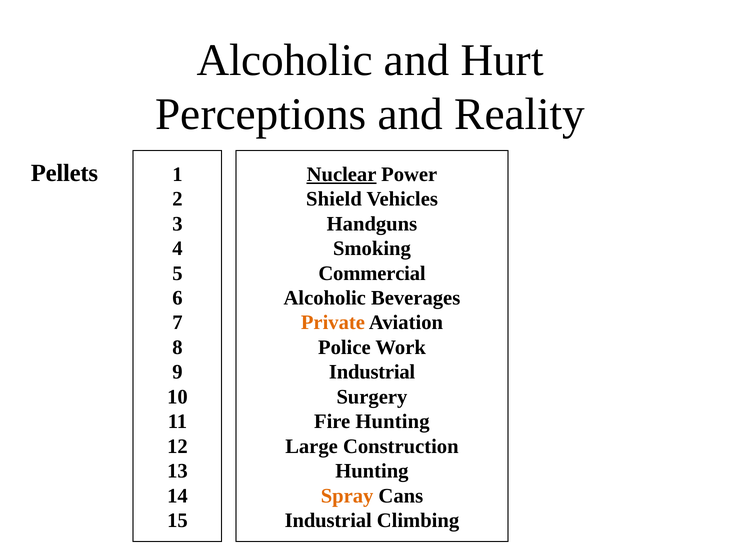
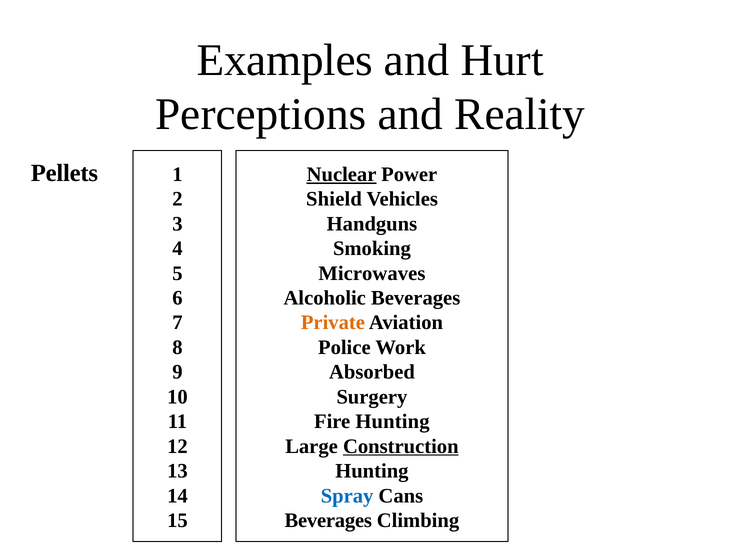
Alcoholic: Alcoholic -> Examples (285, 60)
Commercial: Commercial -> Microwaves (372, 273)
Industrial: Industrial -> Absorbed (372, 372)
Construction underline: none -> present (401, 446)
Spray colour: orange -> blue (347, 495)
Industrial: Industrial -> Beverages (328, 520)
